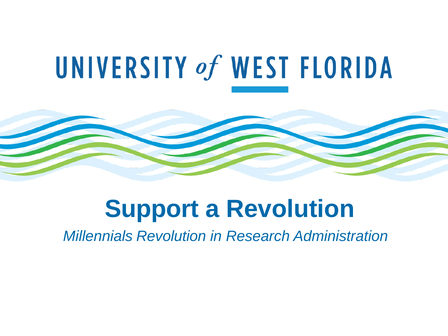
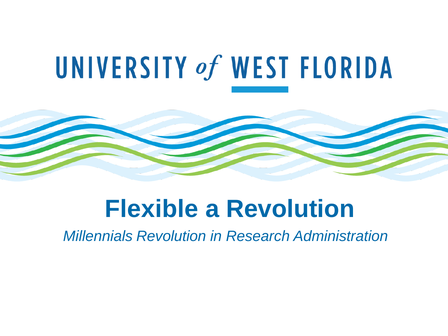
Support: Support -> Flexible (152, 209)
